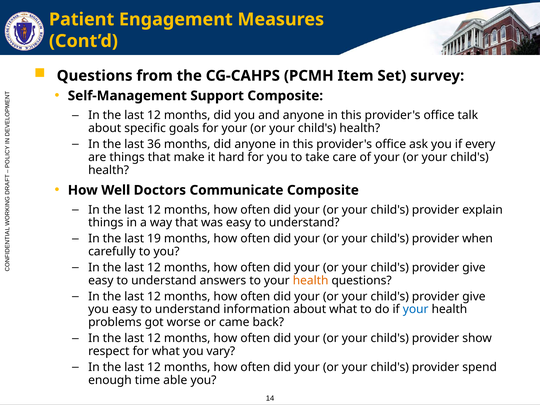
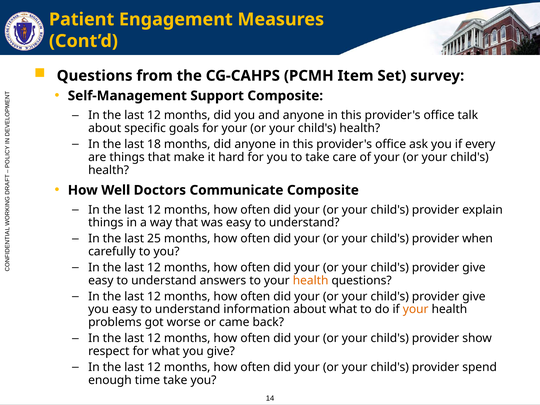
36: 36 -> 18 (154, 144)
19: 19 -> 25 (154, 239)
your colour: blue -> orange (416, 309)
you vary: vary -> give (221, 351)
time able: able -> take (175, 380)
